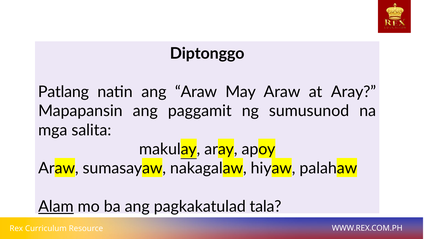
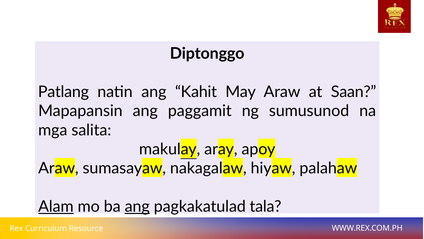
ang Araw: Araw -> Kahit (196, 92)
at Aray: Aray -> Saan (354, 92)
ang underline: none -> present (137, 206)
